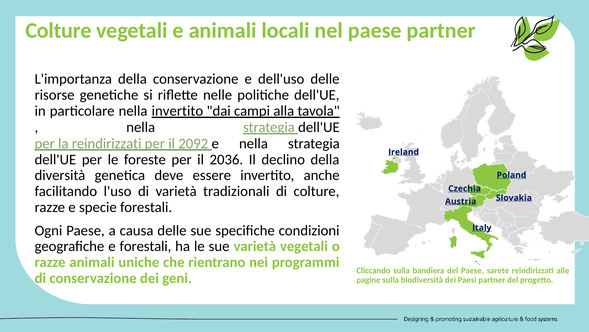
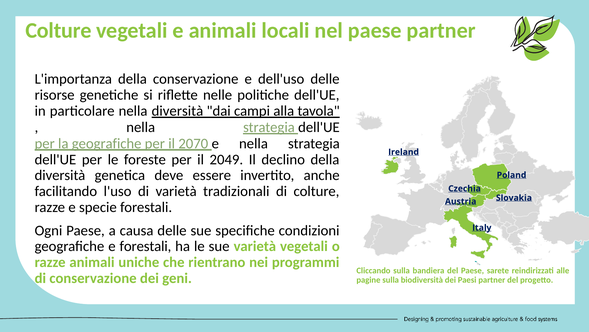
nella invertito: invertito -> diversità (177, 111)
la reindirizzati: reindirizzati -> geografiche (107, 143)
2092: 2092 -> 2070 (193, 143)
2036: 2036 -> 2049 (226, 159)
